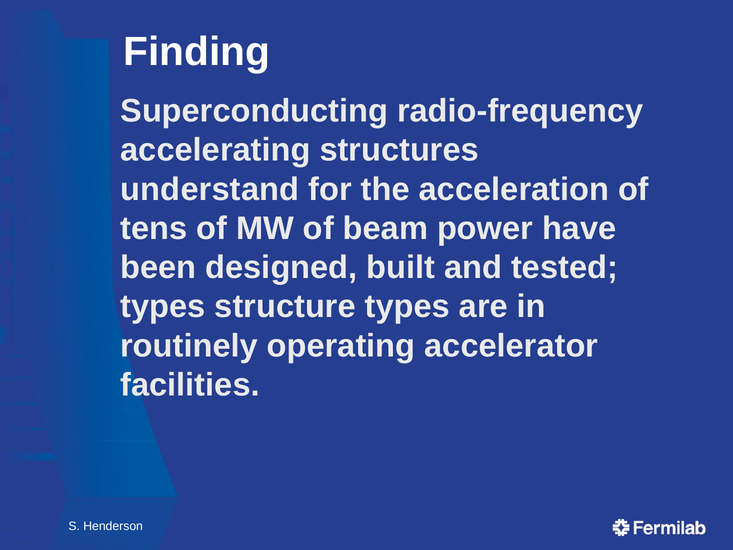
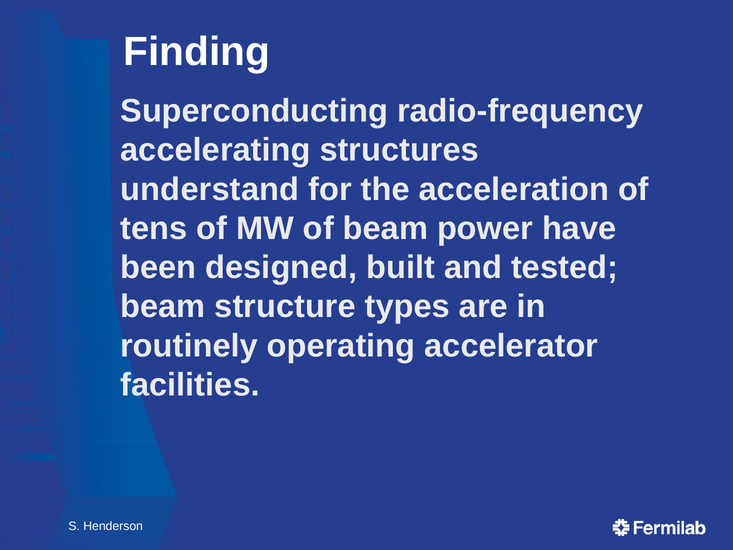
types: types -> beam (163, 307)
